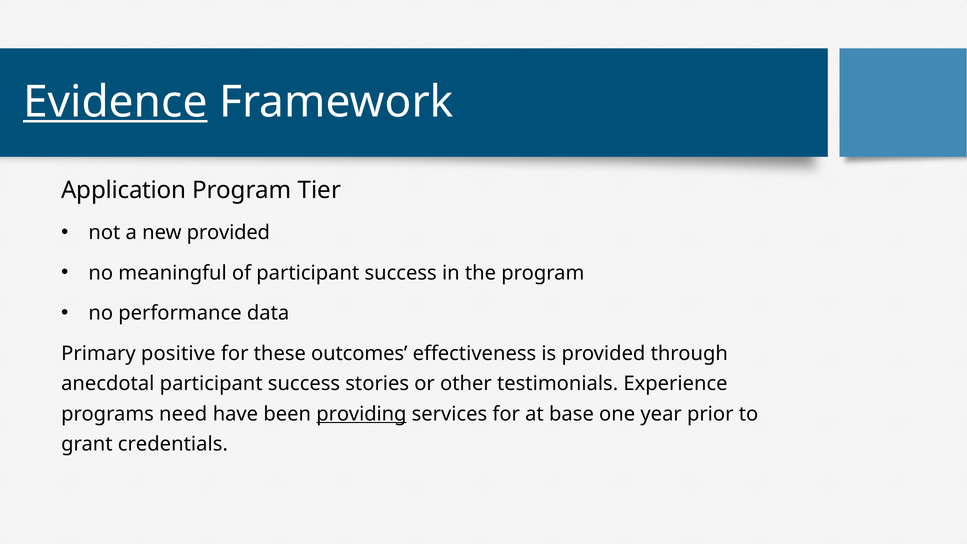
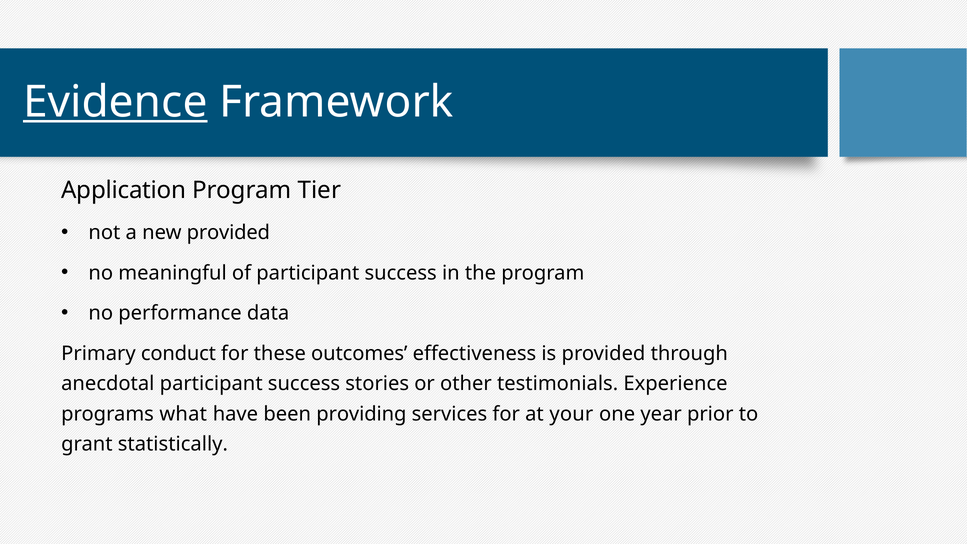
positive: positive -> conduct (178, 353)
need: need -> what (183, 414)
providing underline: present -> none (361, 414)
base: base -> your (571, 414)
credentials: credentials -> statistically (173, 444)
